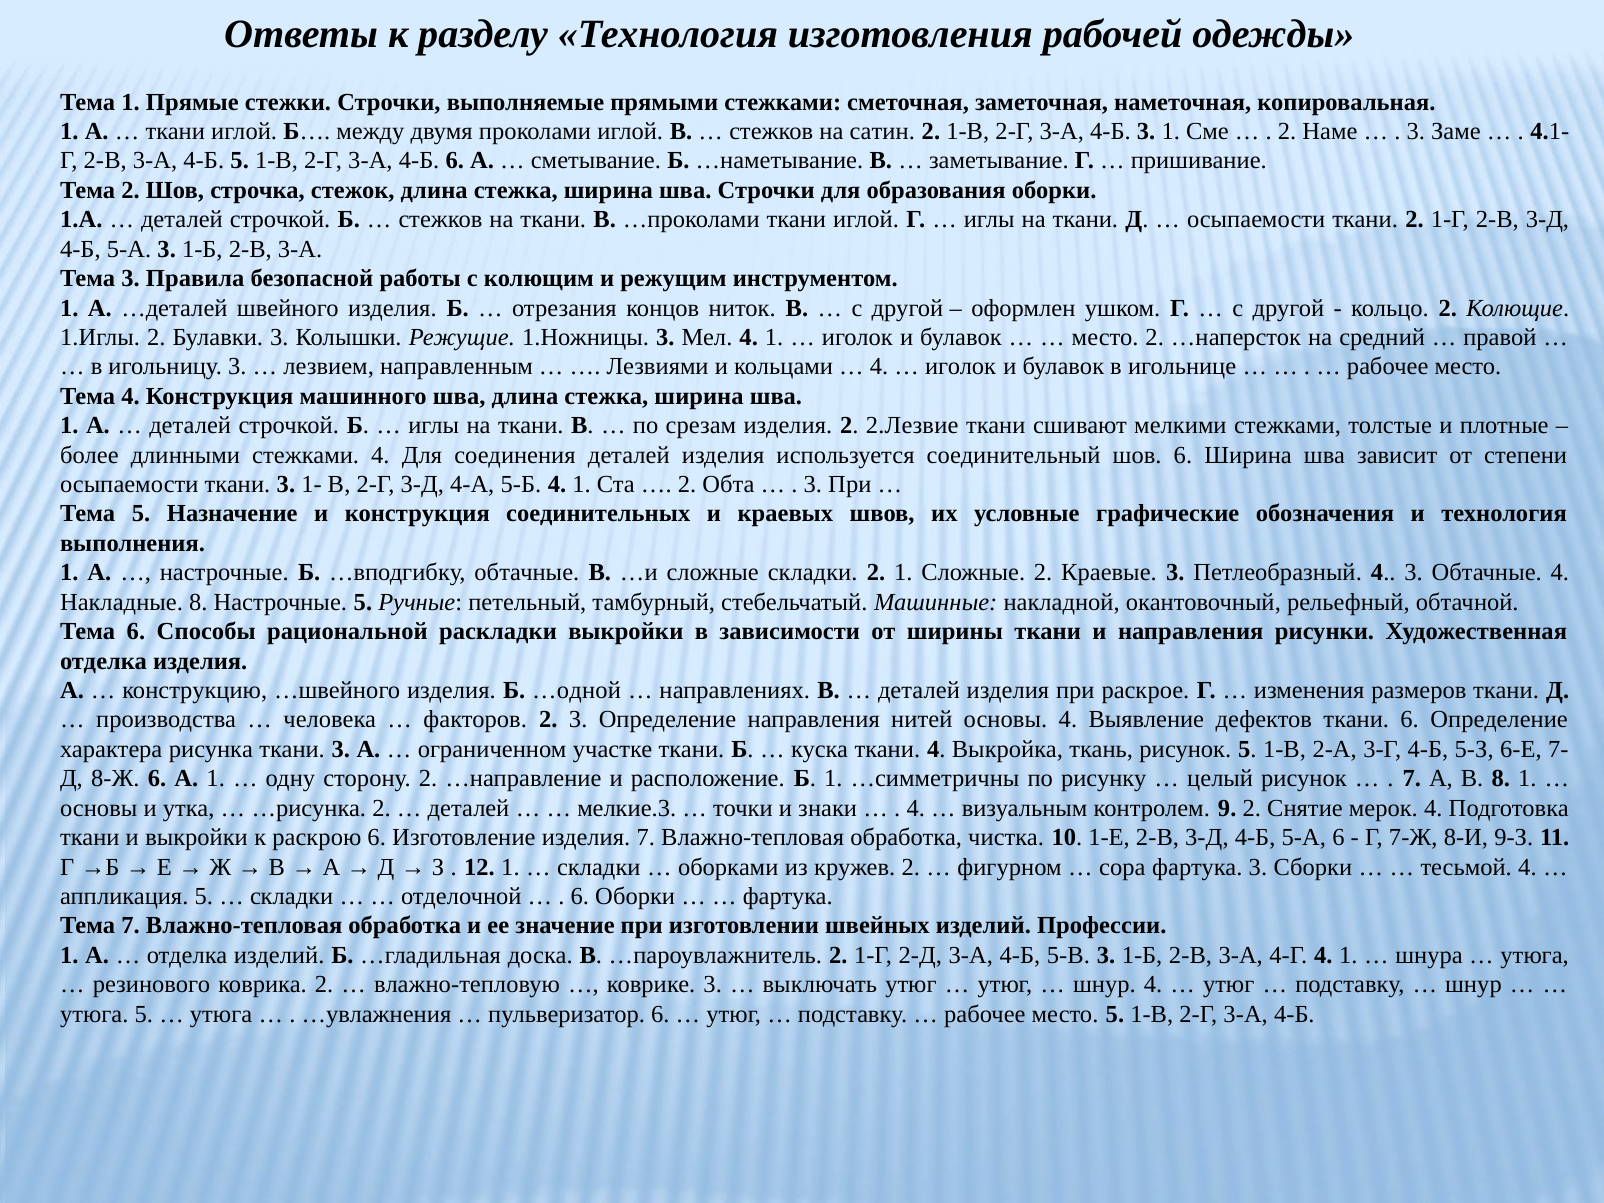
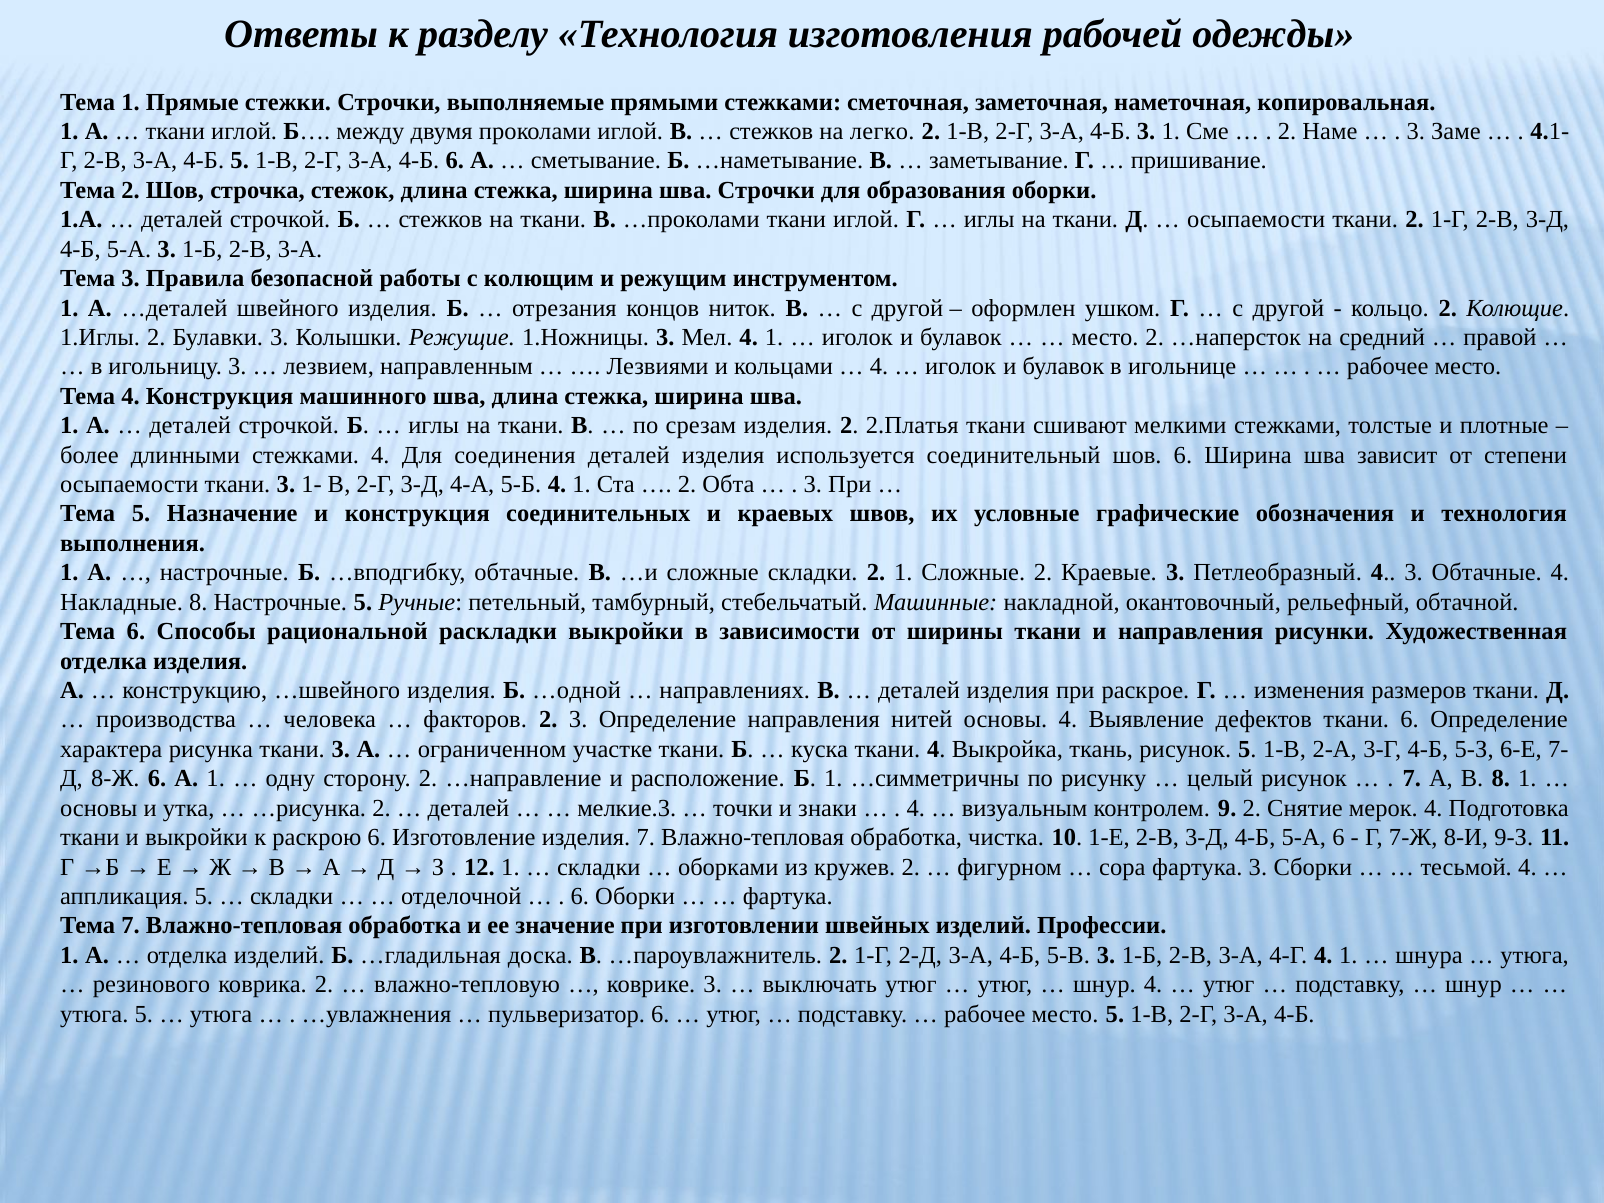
сатин: сатин -> легко (882, 131)
2.Лезвие: 2.Лезвие -> 2.Платья (912, 426)
